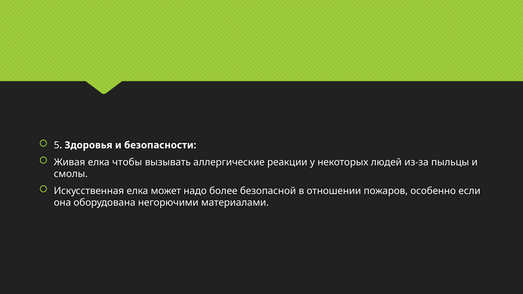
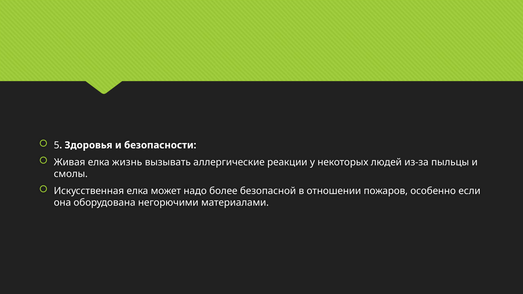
чтобы: чтобы -> жизнь (127, 162)
